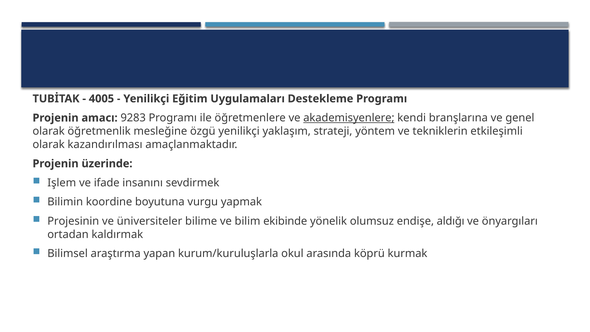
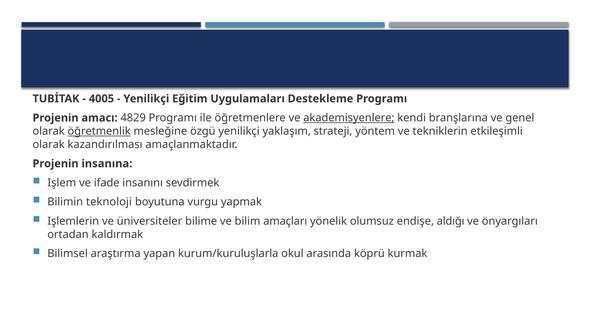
9283: 9283 -> 4829 (133, 118)
öğretmenlik underline: none -> present (99, 131)
üzerinde: üzerinde -> insanına (107, 164)
koordine: koordine -> teknoloji (109, 202)
Projesinin: Projesinin -> Işlemlerin (73, 221)
ekibinde: ekibinde -> amaçları (285, 221)
